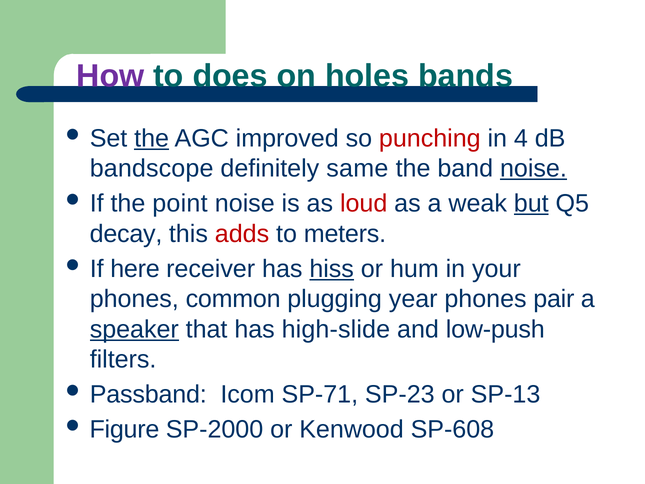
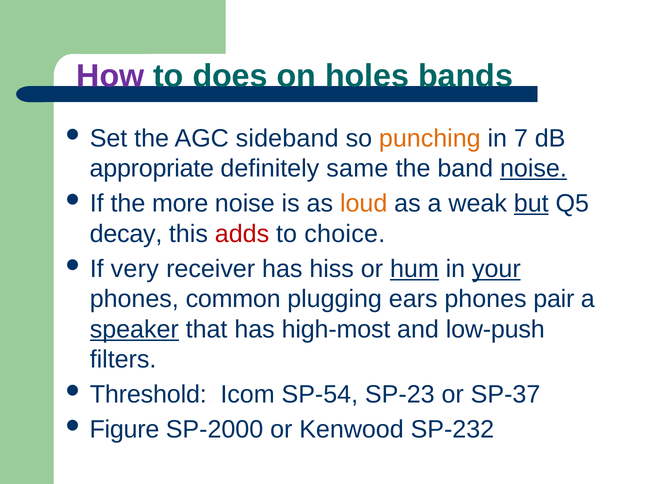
the underline: present -> none (152, 138)
improved: improved -> sideband (287, 138)
punching colour: red -> orange (430, 138)
4: 4 -> 7 (521, 138)
bandscope: bandscope -> appropriate (152, 168)
point: point -> more (180, 204)
loud colour: red -> orange (364, 204)
meters: meters -> choice (345, 234)
here: here -> very (135, 269)
hiss underline: present -> none (332, 269)
hum underline: none -> present (414, 269)
your underline: none -> present (496, 269)
year: year -> ears (413, 299)
high-slide: high-slide -> high-most (336, 329)
Passband: Passband -> Threshold (148, 394)
SP-71: SP-71 -> SP-54 (320, 394)
SP-13: SP-13 -> SP-37 (506, 394)
SP-608: SP-608 -> SP-232 (452, 429)
